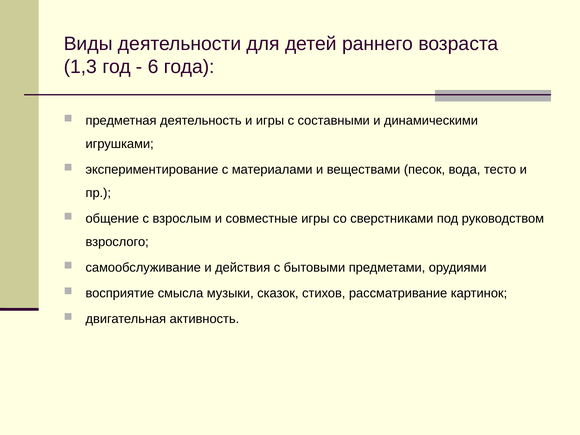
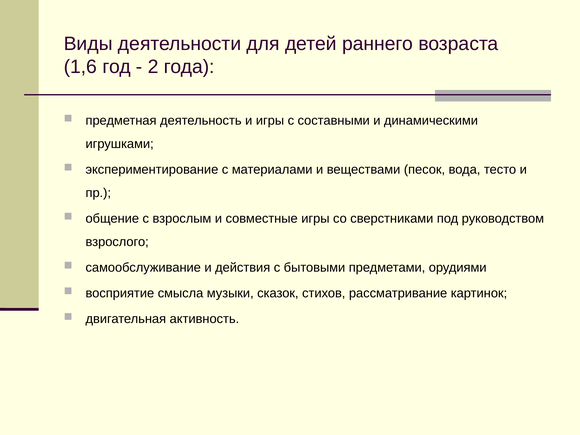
1,3: 1,3 -> 1,6 (80, 67)
6: 6 -> 2 (153, 67)
